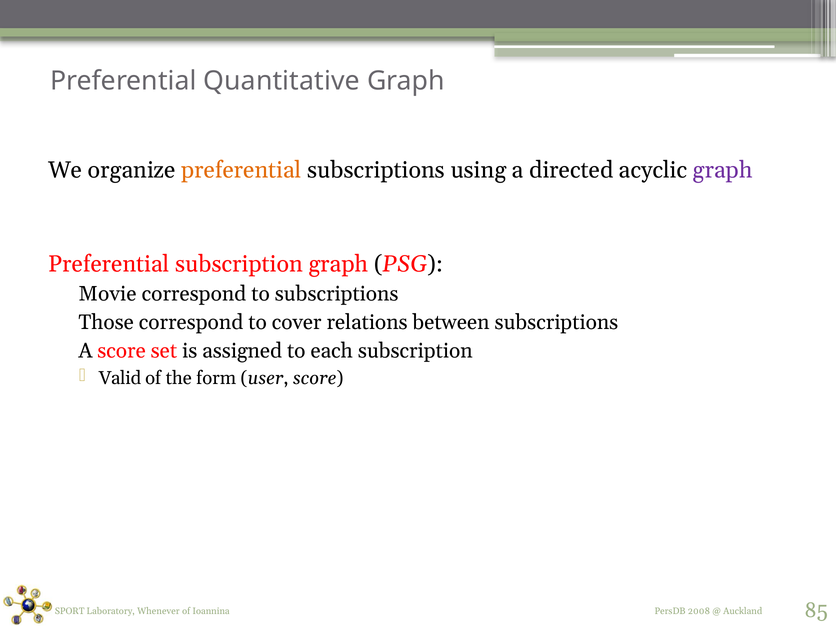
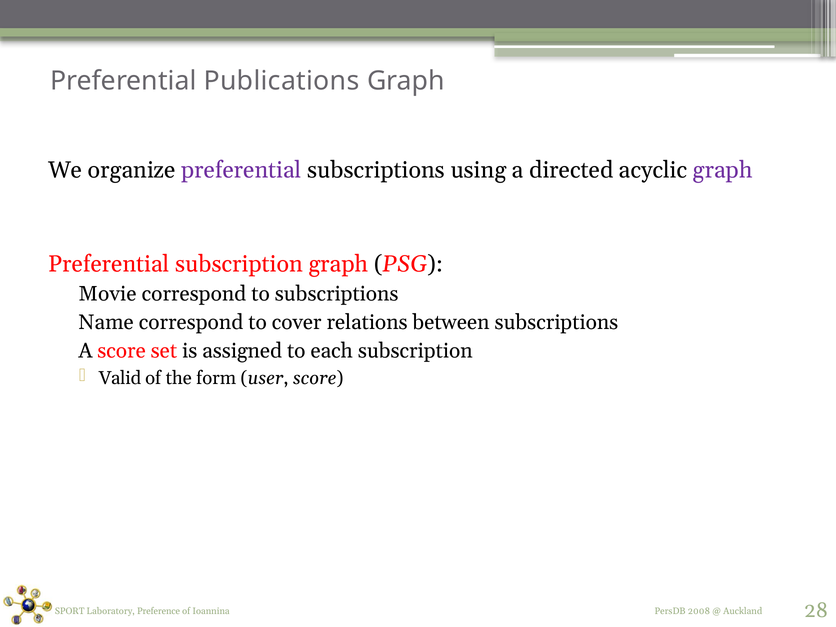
Quantitative: Quantitative -> Publications (282, 81)
preferential colour: orange -> purple (241, 170)
Those: Those -> Name (106, 322)
Whenever: Whenever -> Preference (159, 611)
85: 85 -> 28 (816, 610)
